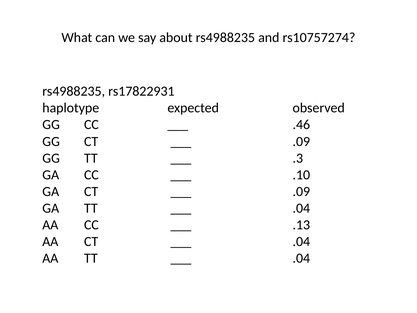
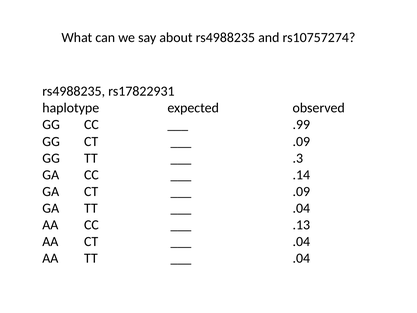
.46: .46 -> .99 (301, 125)
.10: .10 -> .14 (301, 175)
